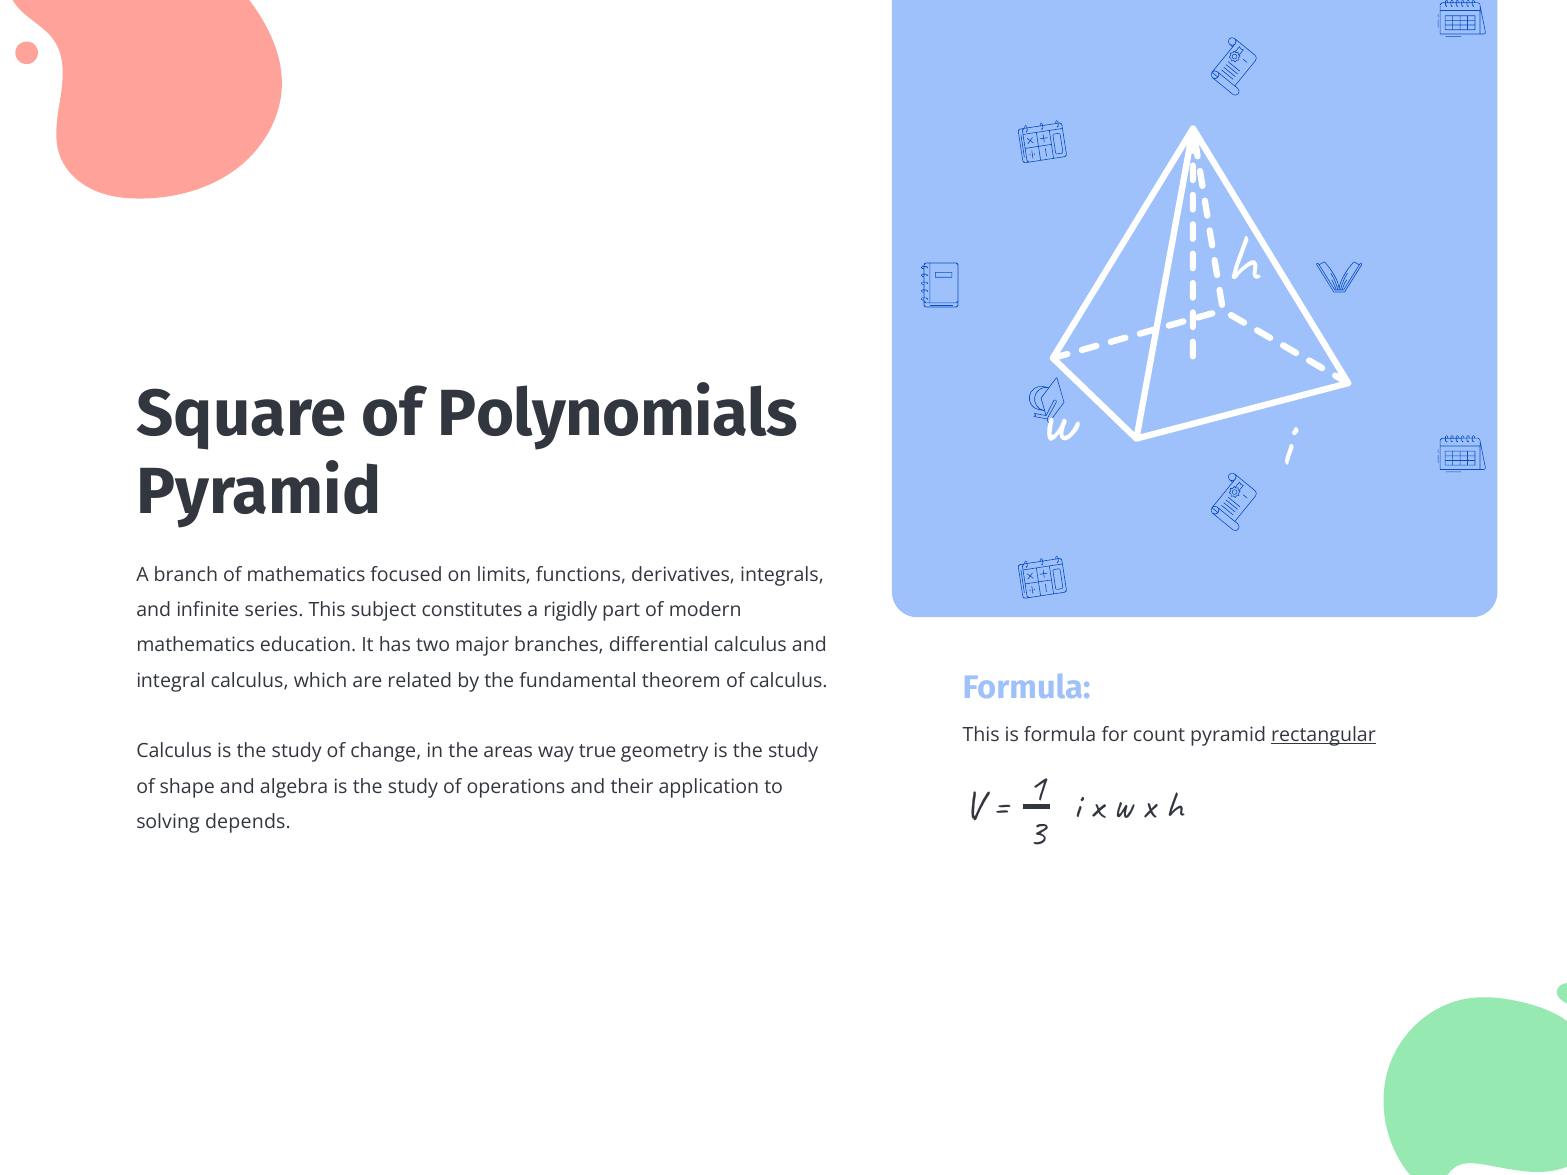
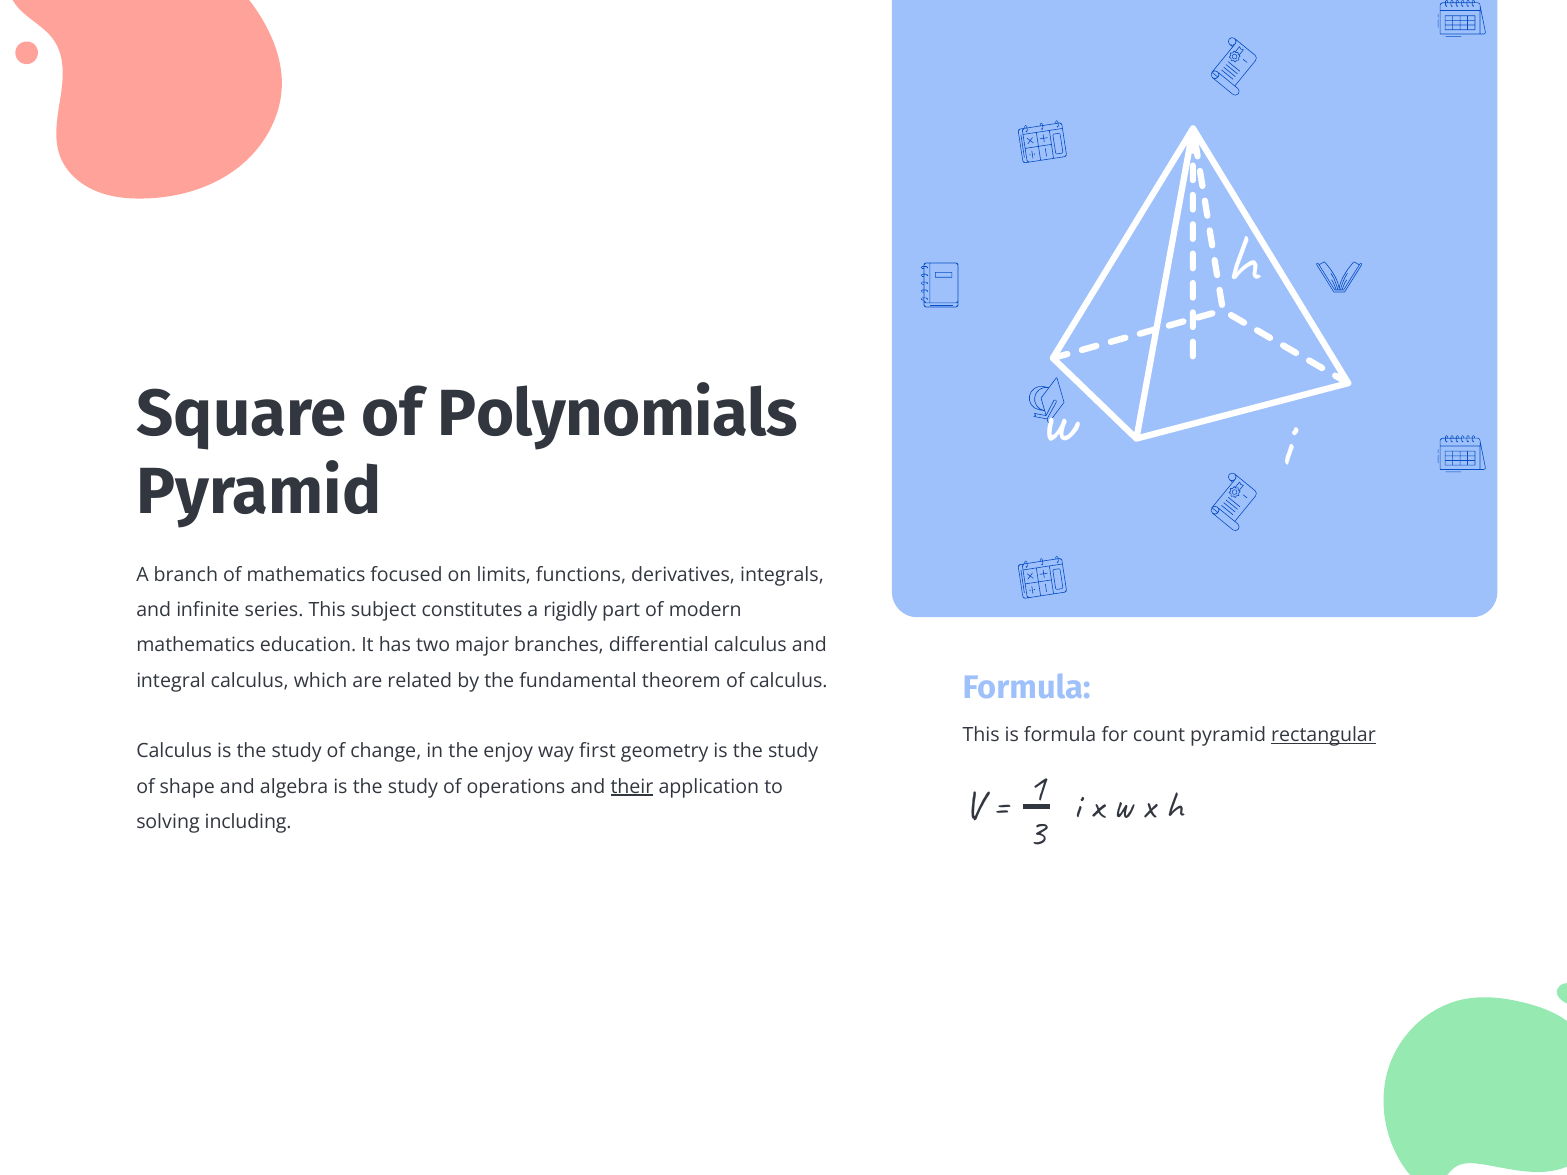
areas: areas -> enjoy (508, 751)
true: true -> first (597, 751)
their underline: none -> present (632, 787)
depends: depends -> including (248, 822)
